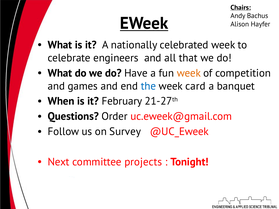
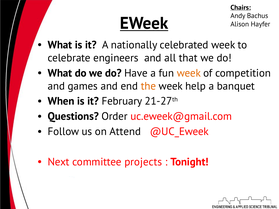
the colour: blue -> orange (148, 86)
card: card -> help (195, 86)
Survey: Survey -> Attend (125, 132)
